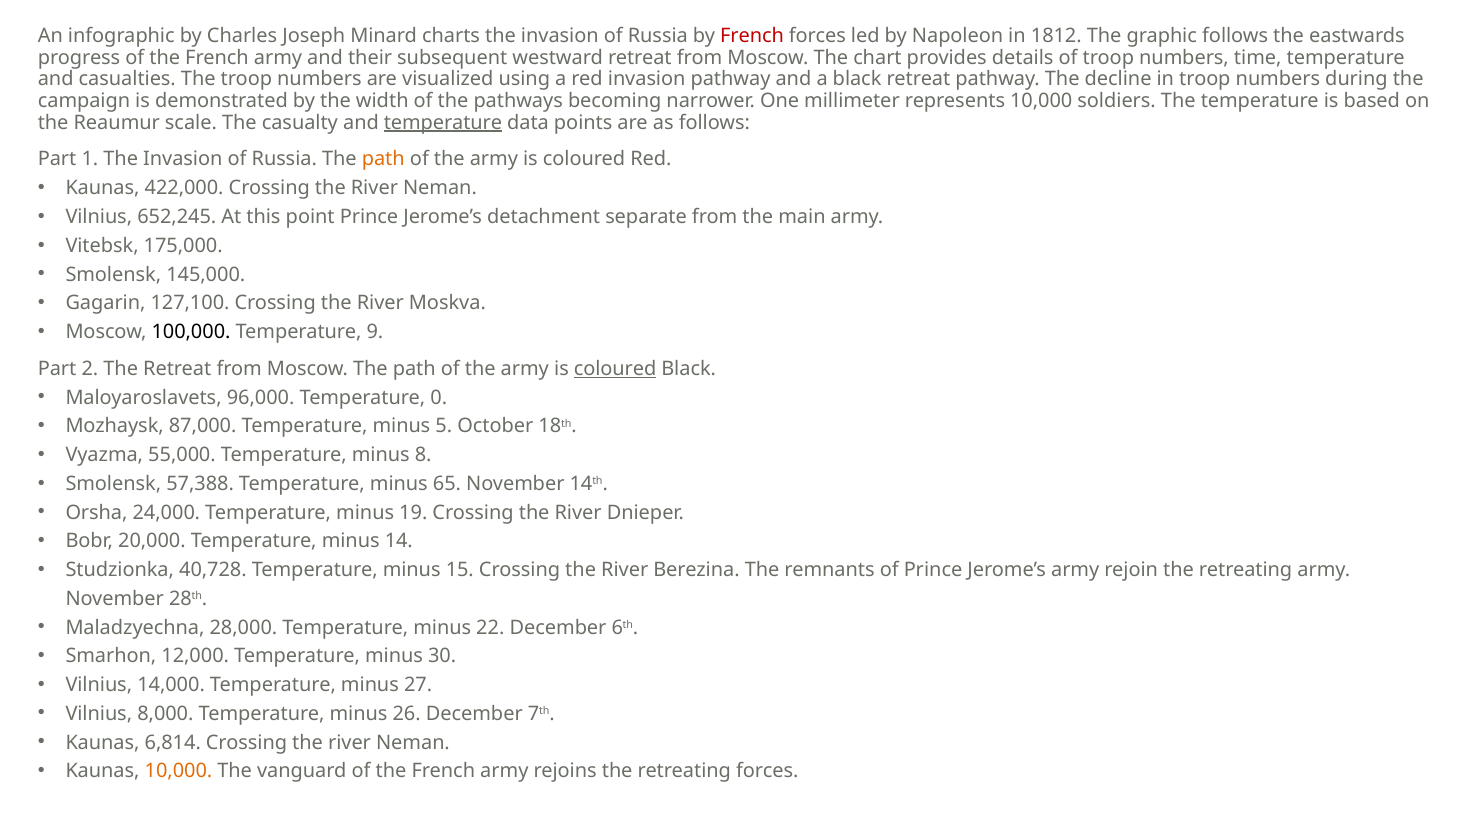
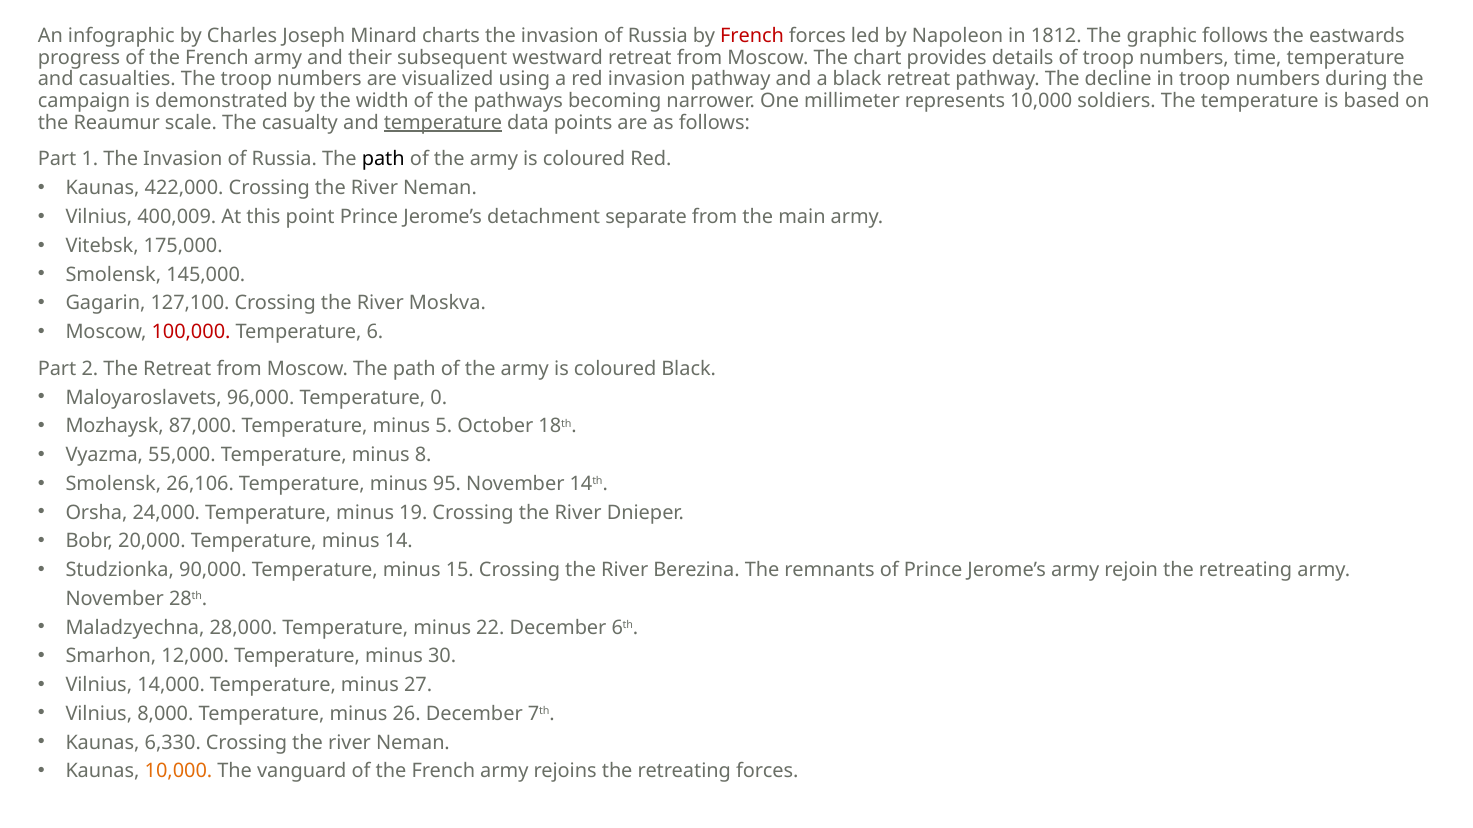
path colour: orange -> black (383, 159)
652,245: 652,245 -> 400,009 (177, 217)
100,000 colour: black -> red (191, 332)
9: 9 -> 6 (375, 332)
coloured underline: present -> none (615, 369)
57,388: 57,388 -> 26,106 (200, 484)
65: 65 -> 95 (447, 484)
40,728: 40,728 -> 90,000 (213, 570)
6,814: 6,814 -> 6,330 (173, 743)
